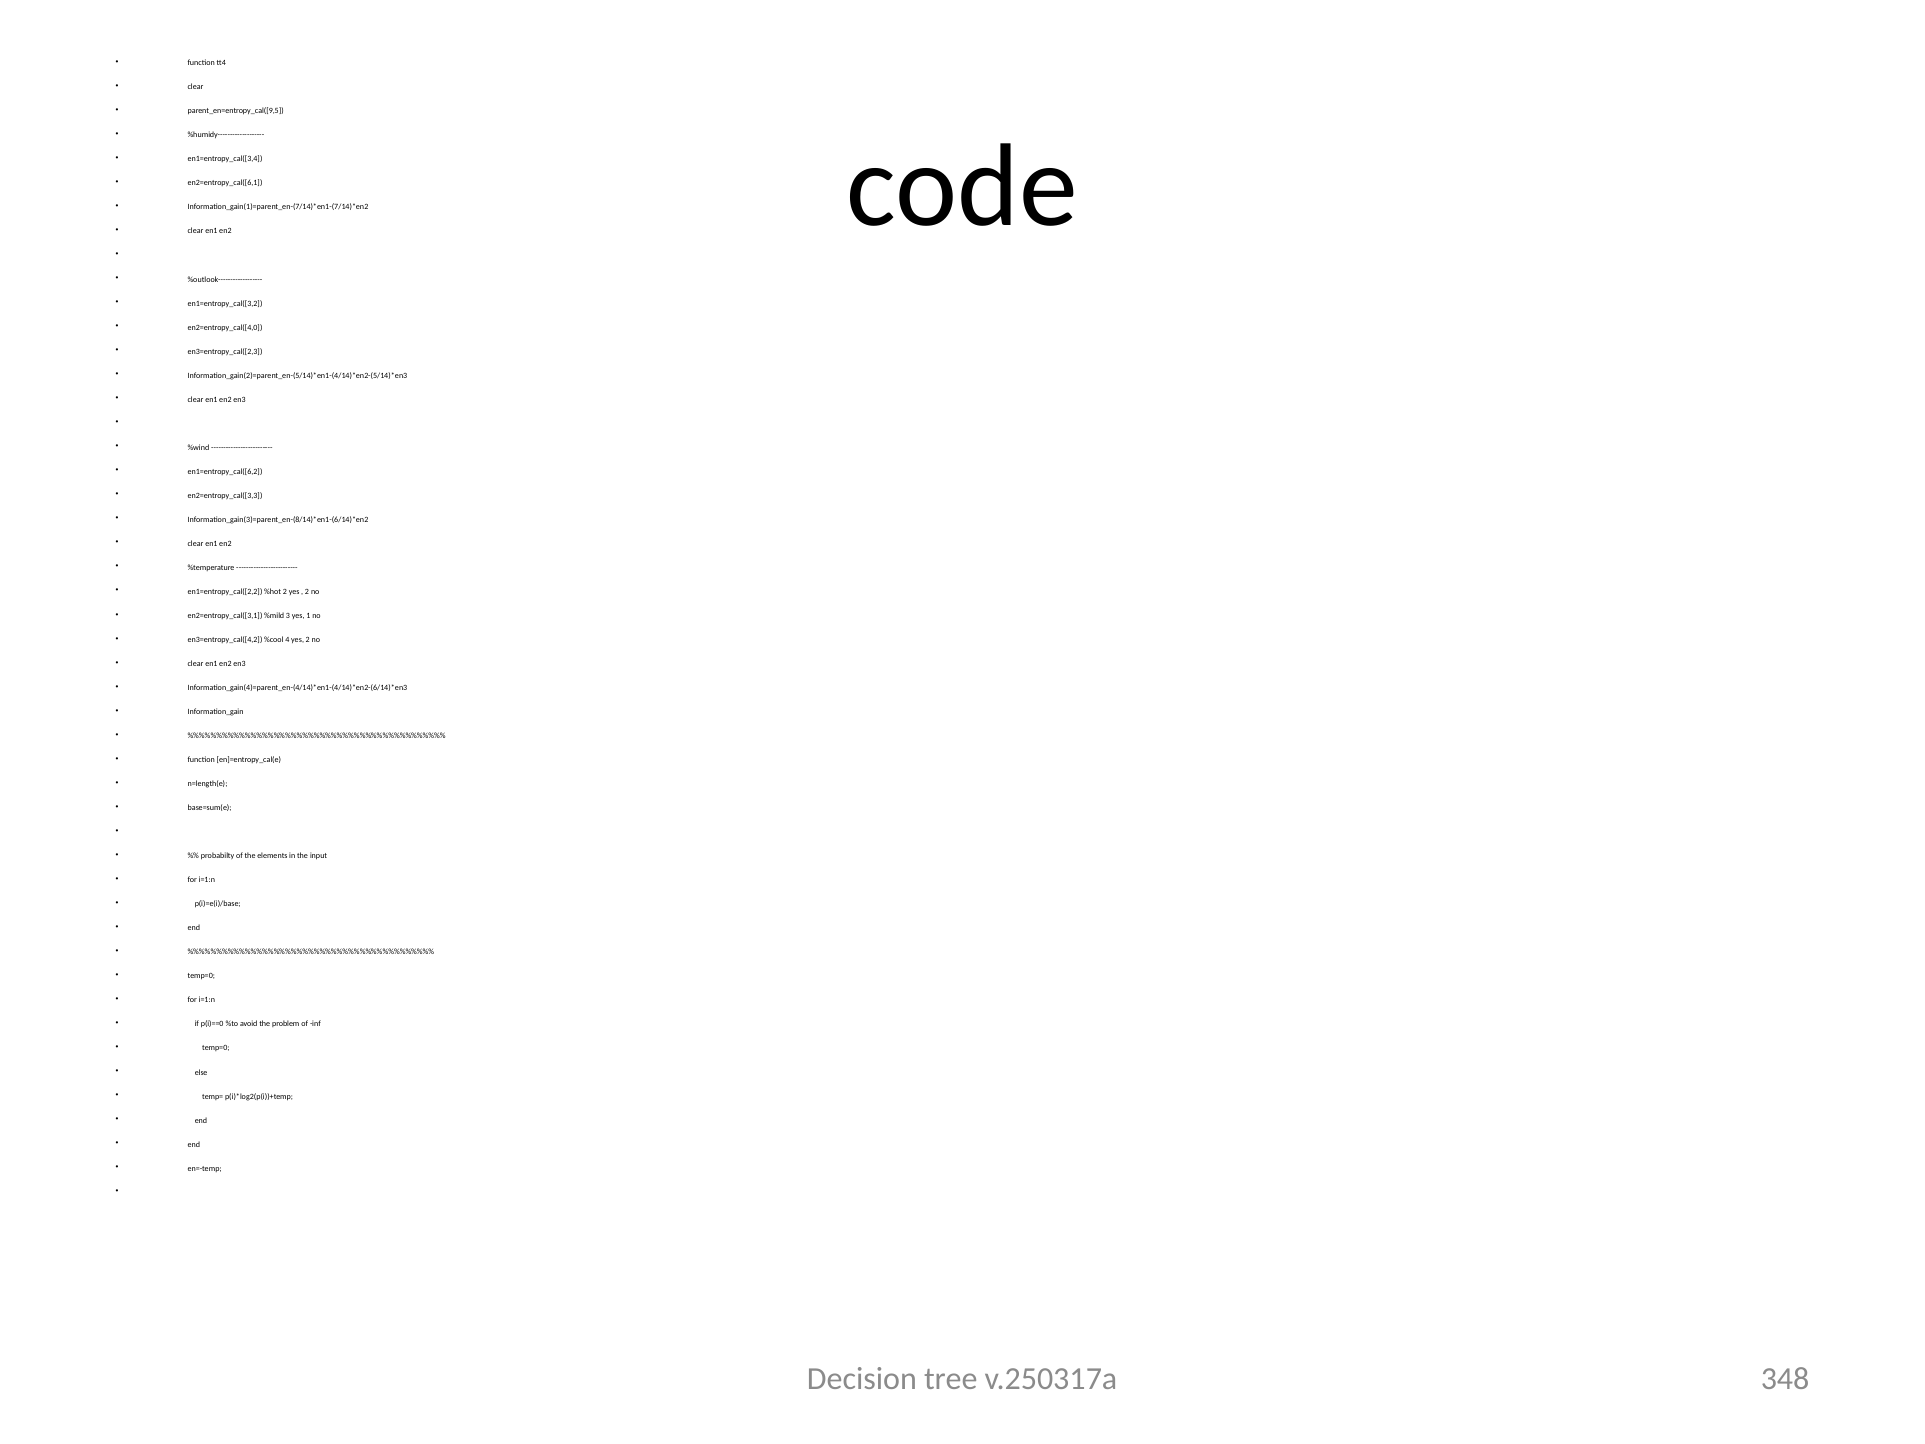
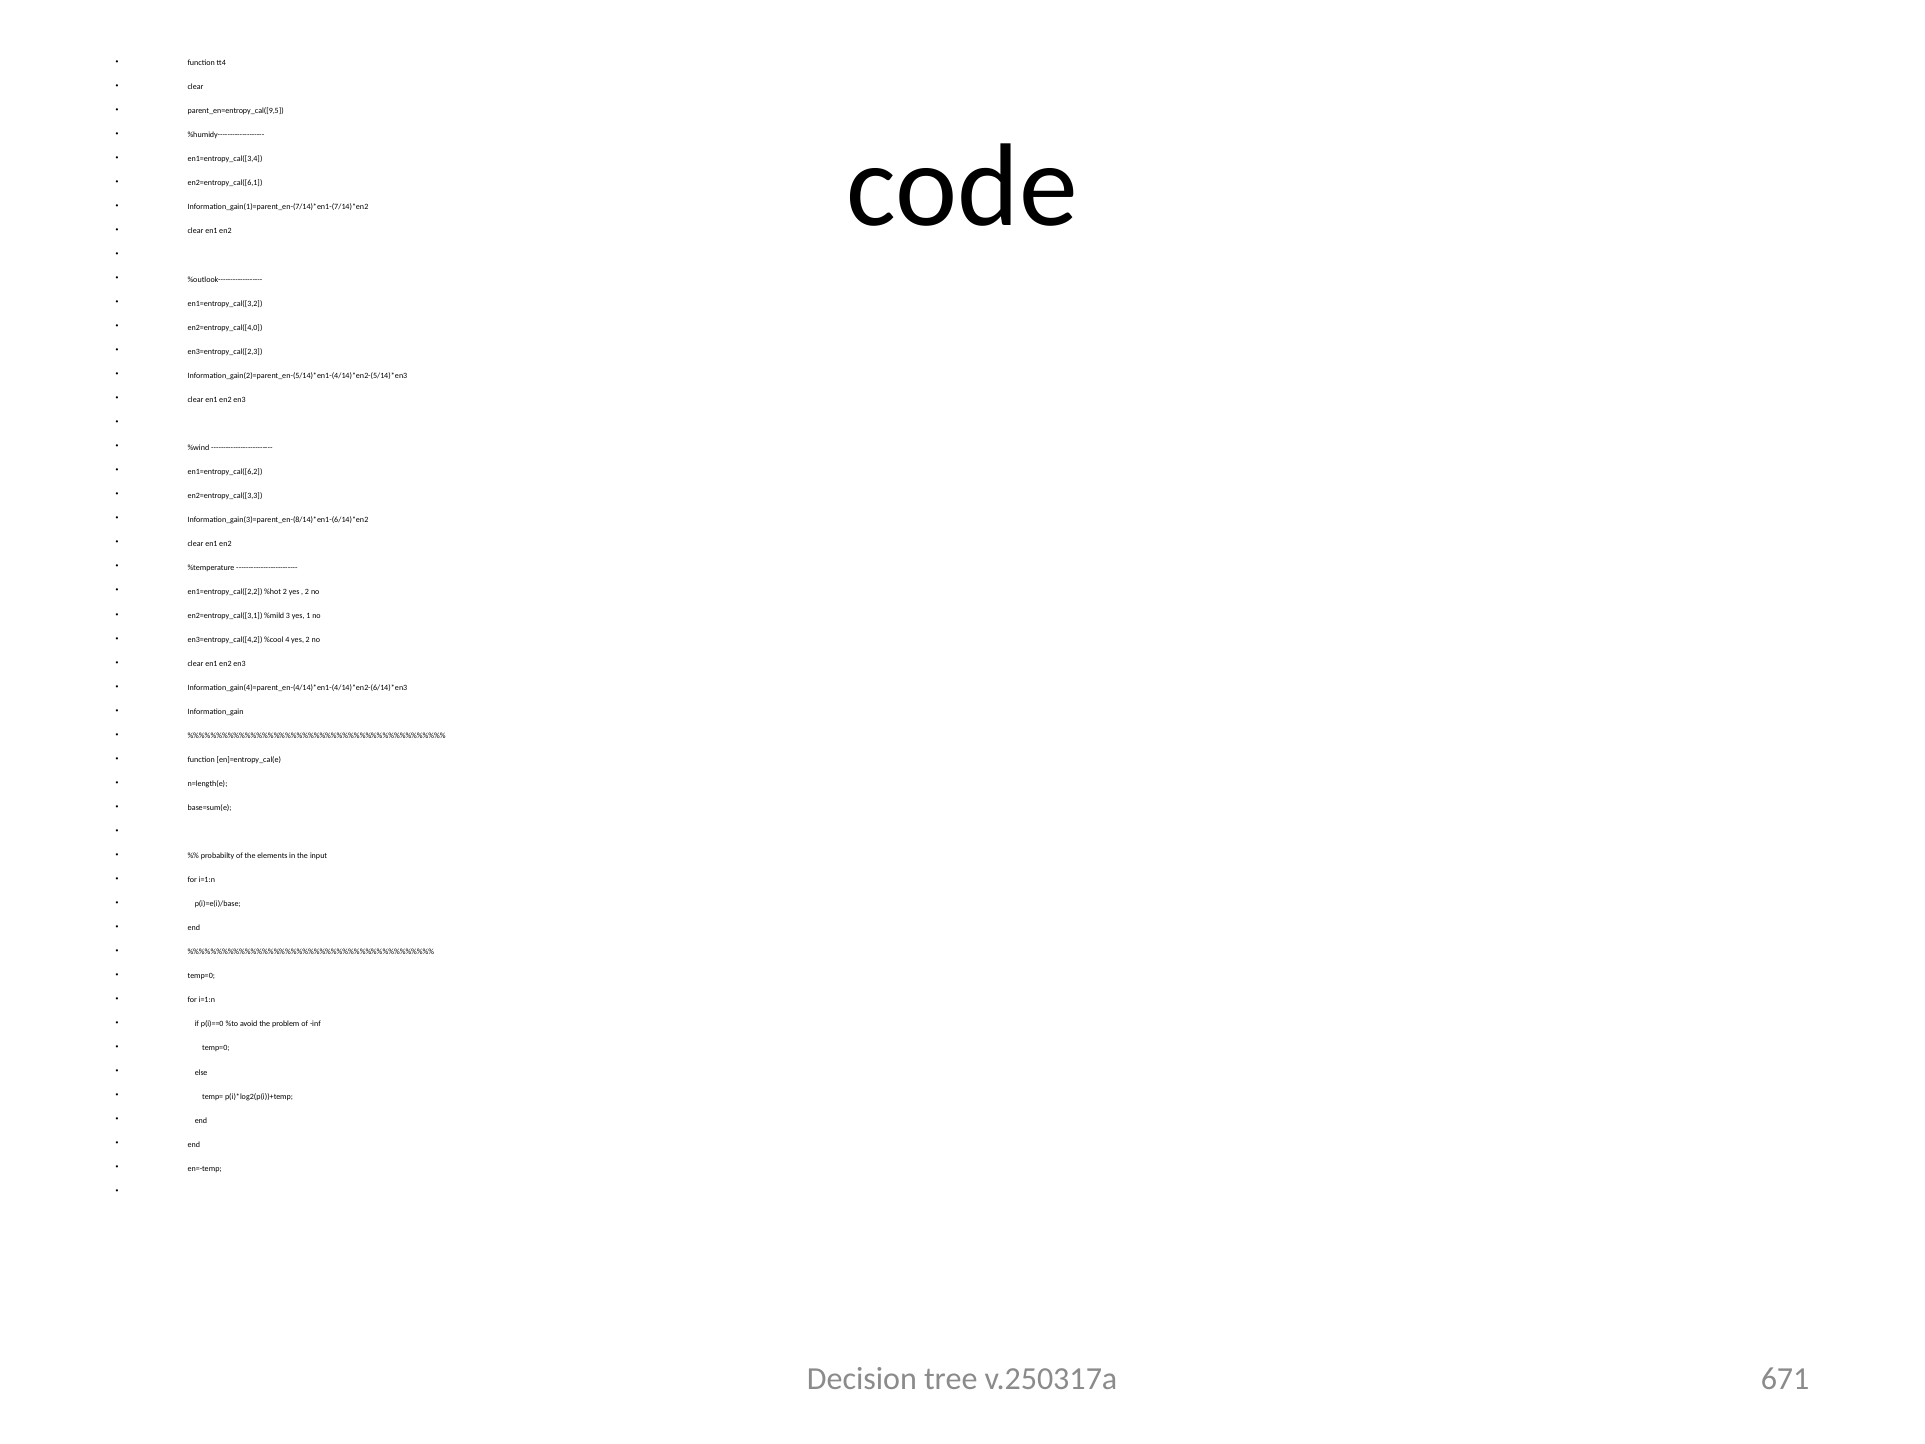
348: 348 -> 671 (1785, 1378)
